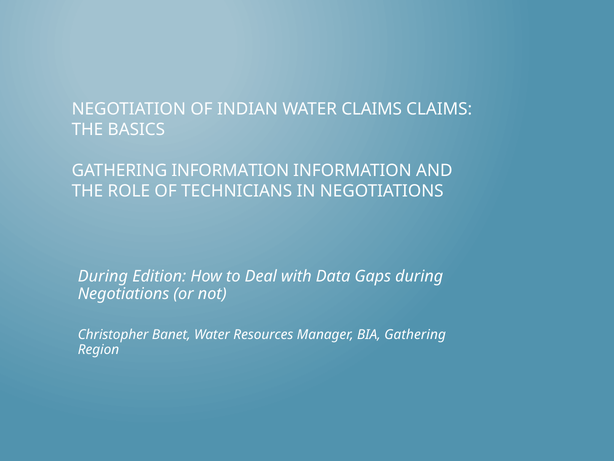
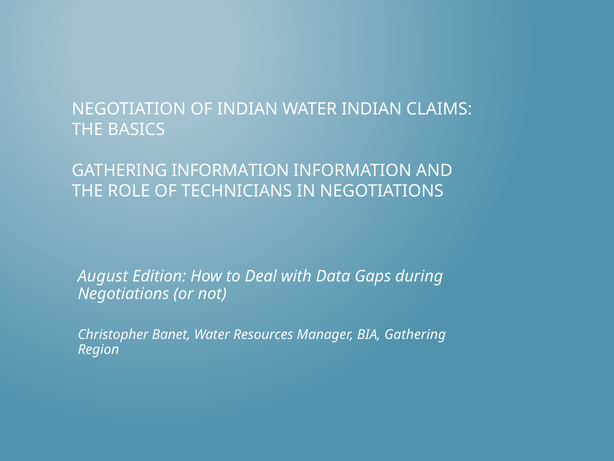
WATER CLAIMS: CLAIMS -> INDIAN (372, 109)
During: During -> August (103, 276)
